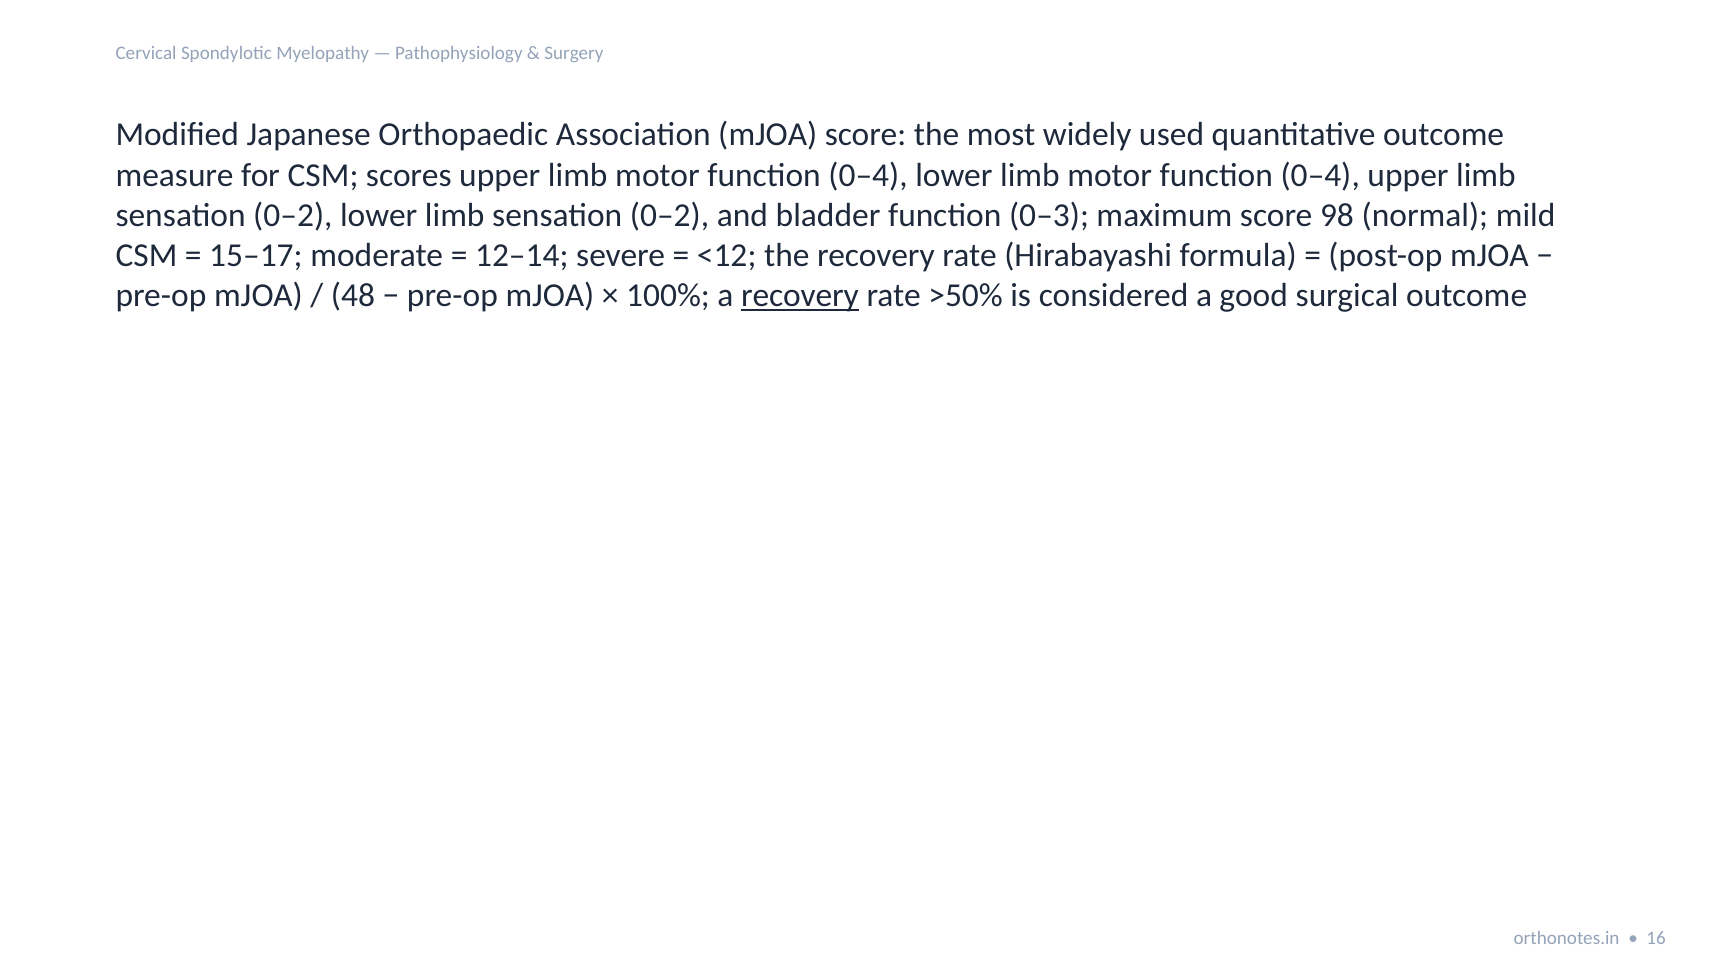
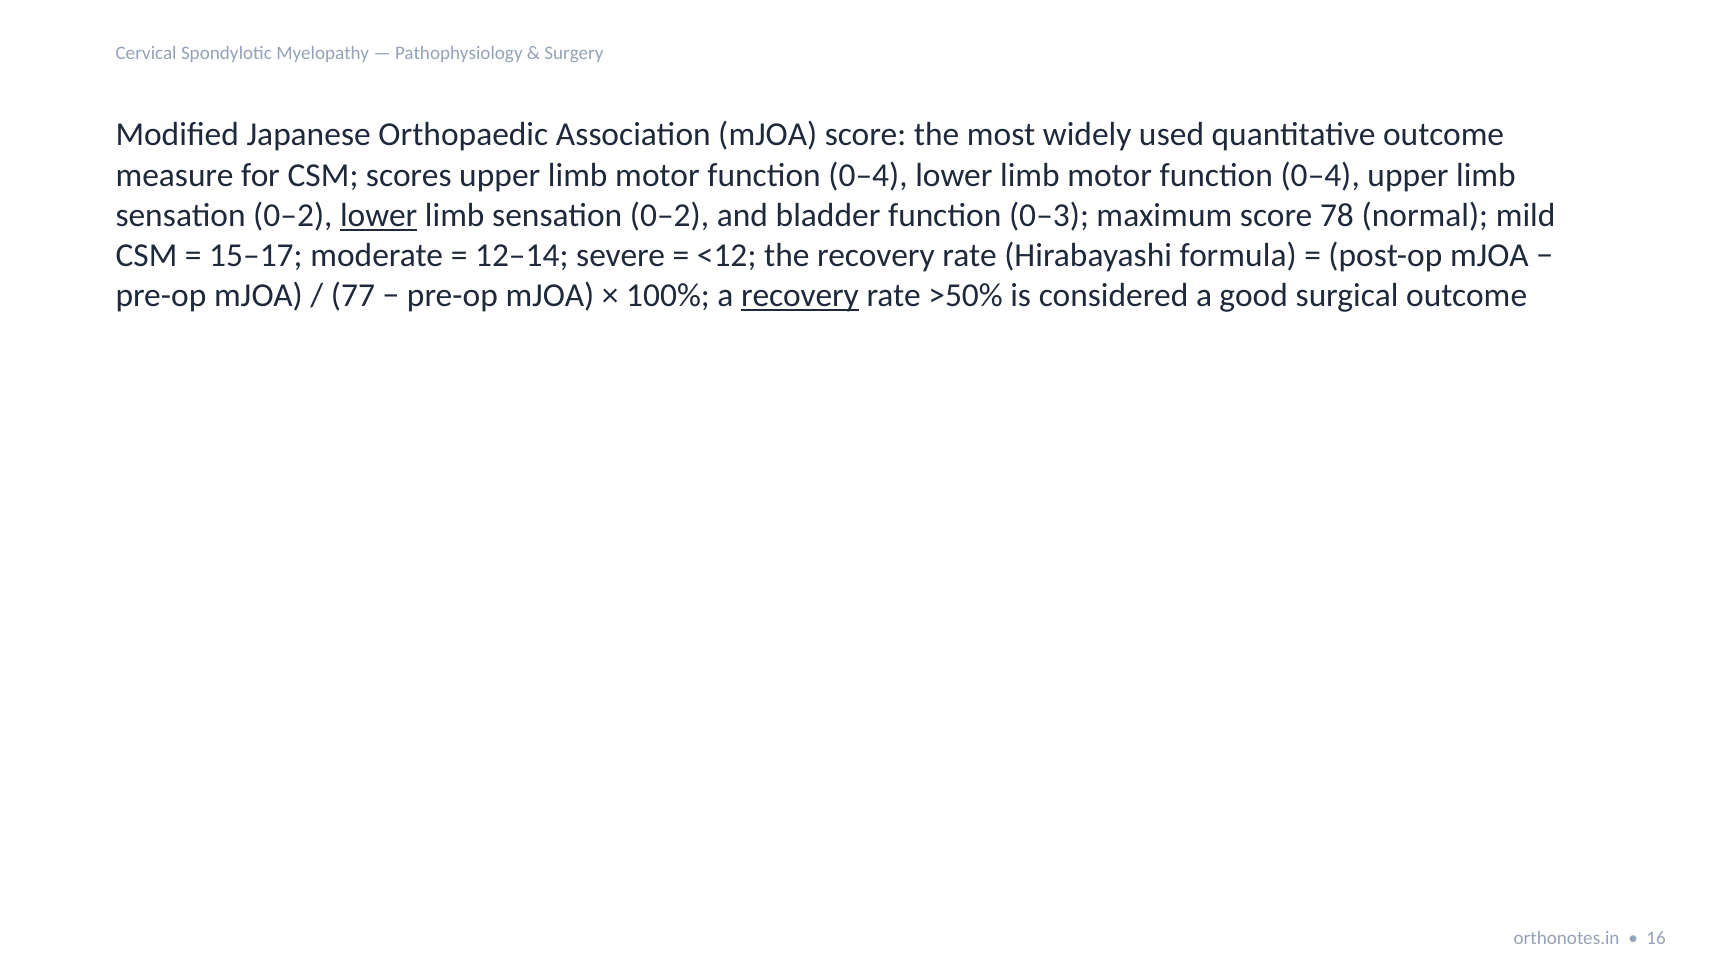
lower underline: none -> present (379, 215)
98: 98 -> 78 (1337, 215)
48: 48 -> 77 (353, 295)
